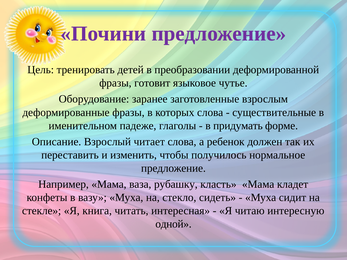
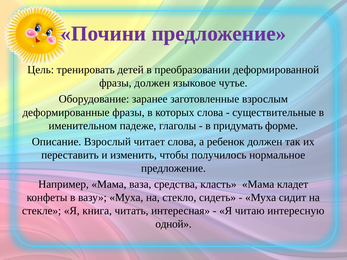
фразы готовит: готовит -> должен (152, 83)
рубашку: рубашку -> средства (176, 184)
